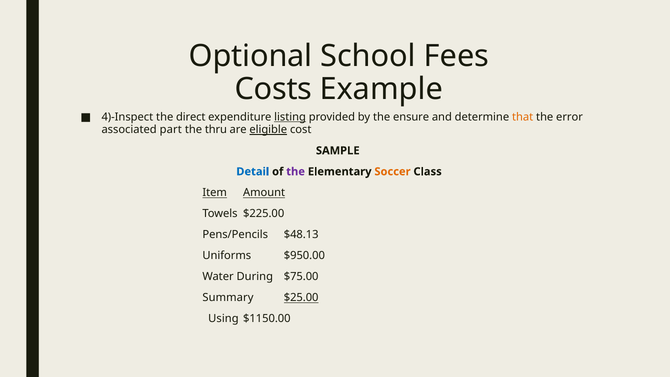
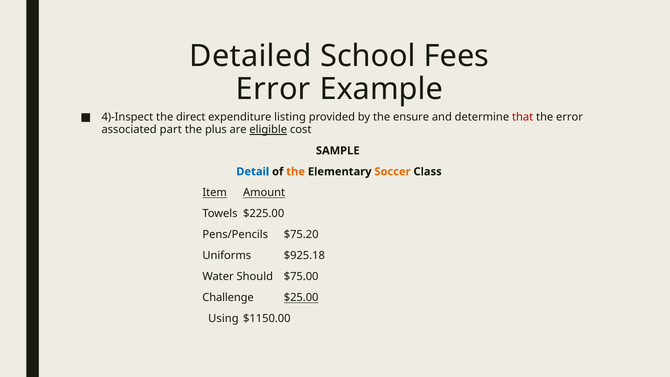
Optional: Optional -> Detailed (250, 56)
Costs: Costs -> Error (273, 89)
listing underline: present -> none (290, 117)
that colour: orange -> red (523, 117)
thru: thru -> plus (216, 130)
the colour: purple -> orange (296, 172)
$48.13: $48.13 -> $75.20 (301, 234)
$950.00: $950.00 -> $925.18 (304, 255)
During: During -> Should (255, 276)
Summary: Summary -> Challenge (228, 297)
